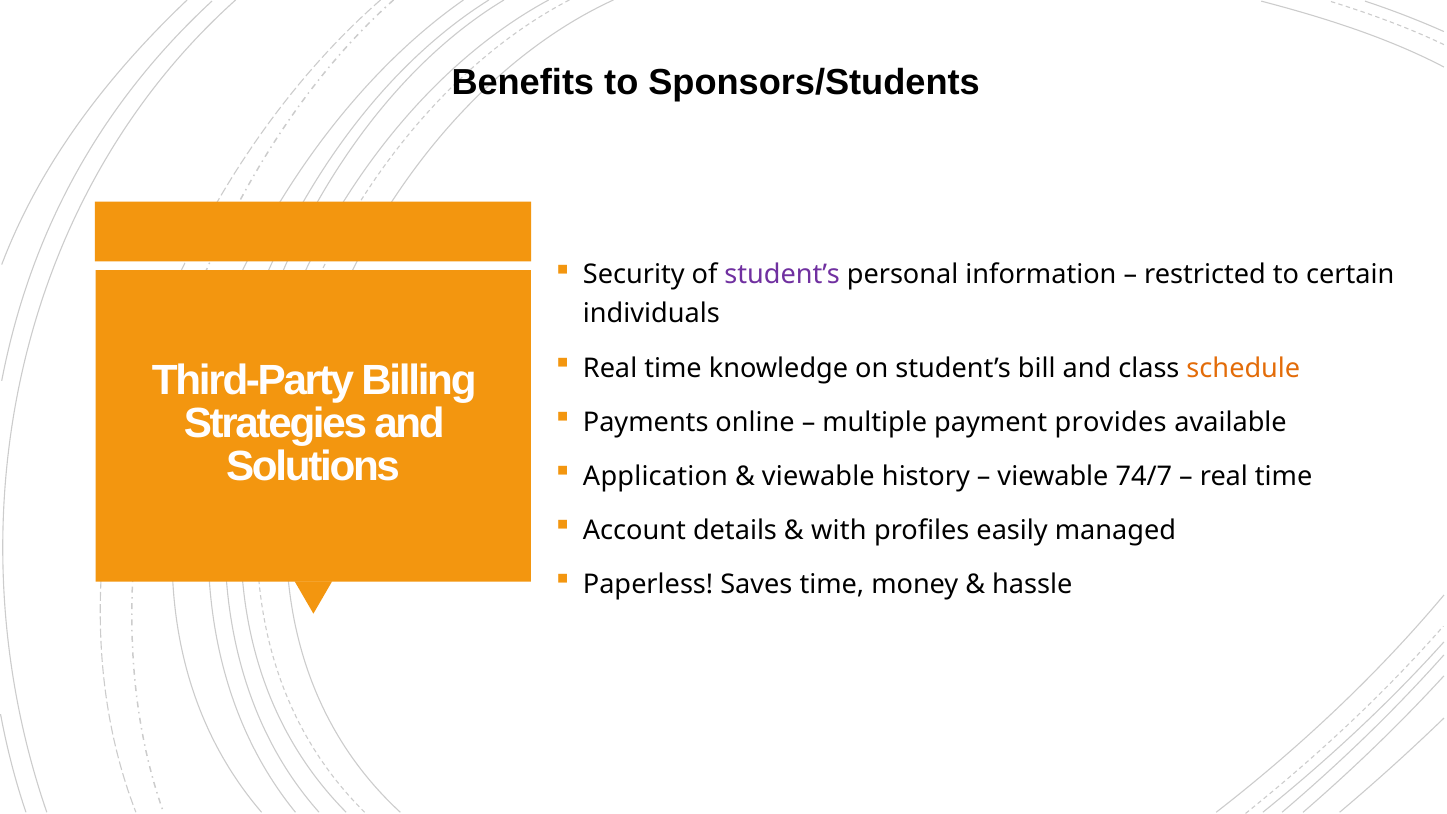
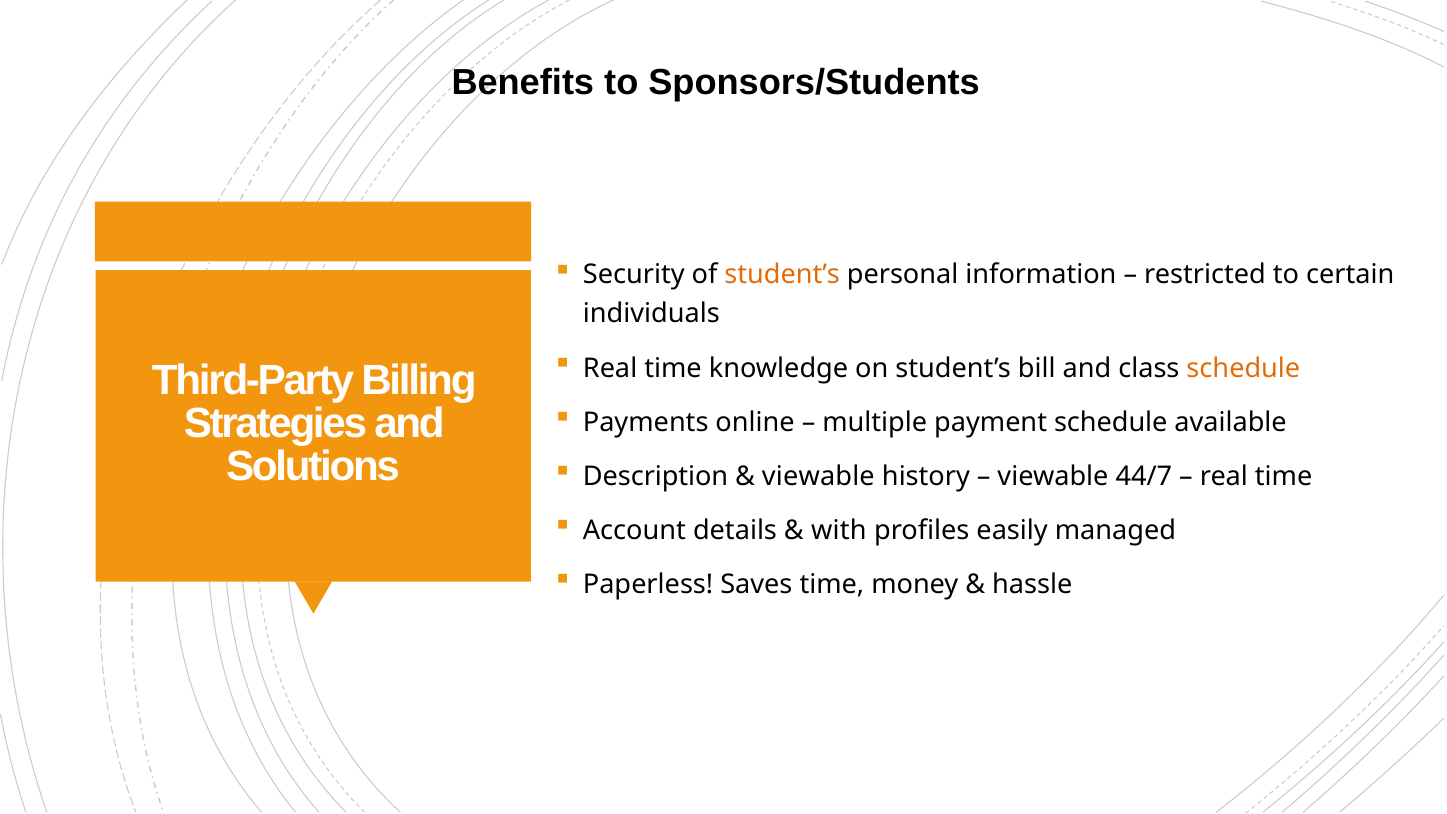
student’s colour: purple -> orange (782, 275)
payment provides: provides -> schedule (1111, 422)
Application: Application -> Description (656, 476)
74/7: 74/7 -> 44/7 (1144, 476)
